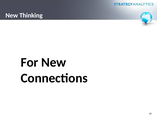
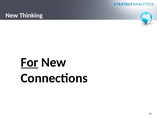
For underline: none -> present (29, 62)
